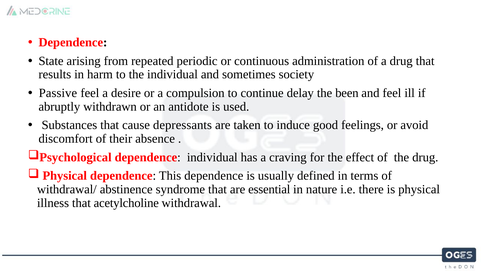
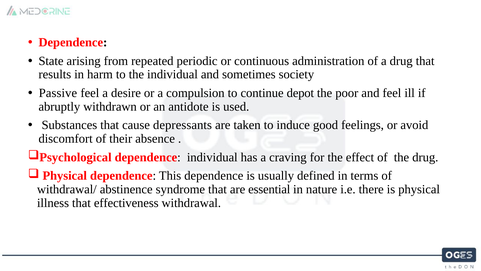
delay: delay -> depot (300, 93)
been: been -> poor (347, 93)
acetylcholine: acetylcholine -> effectiveness (126, 203)
